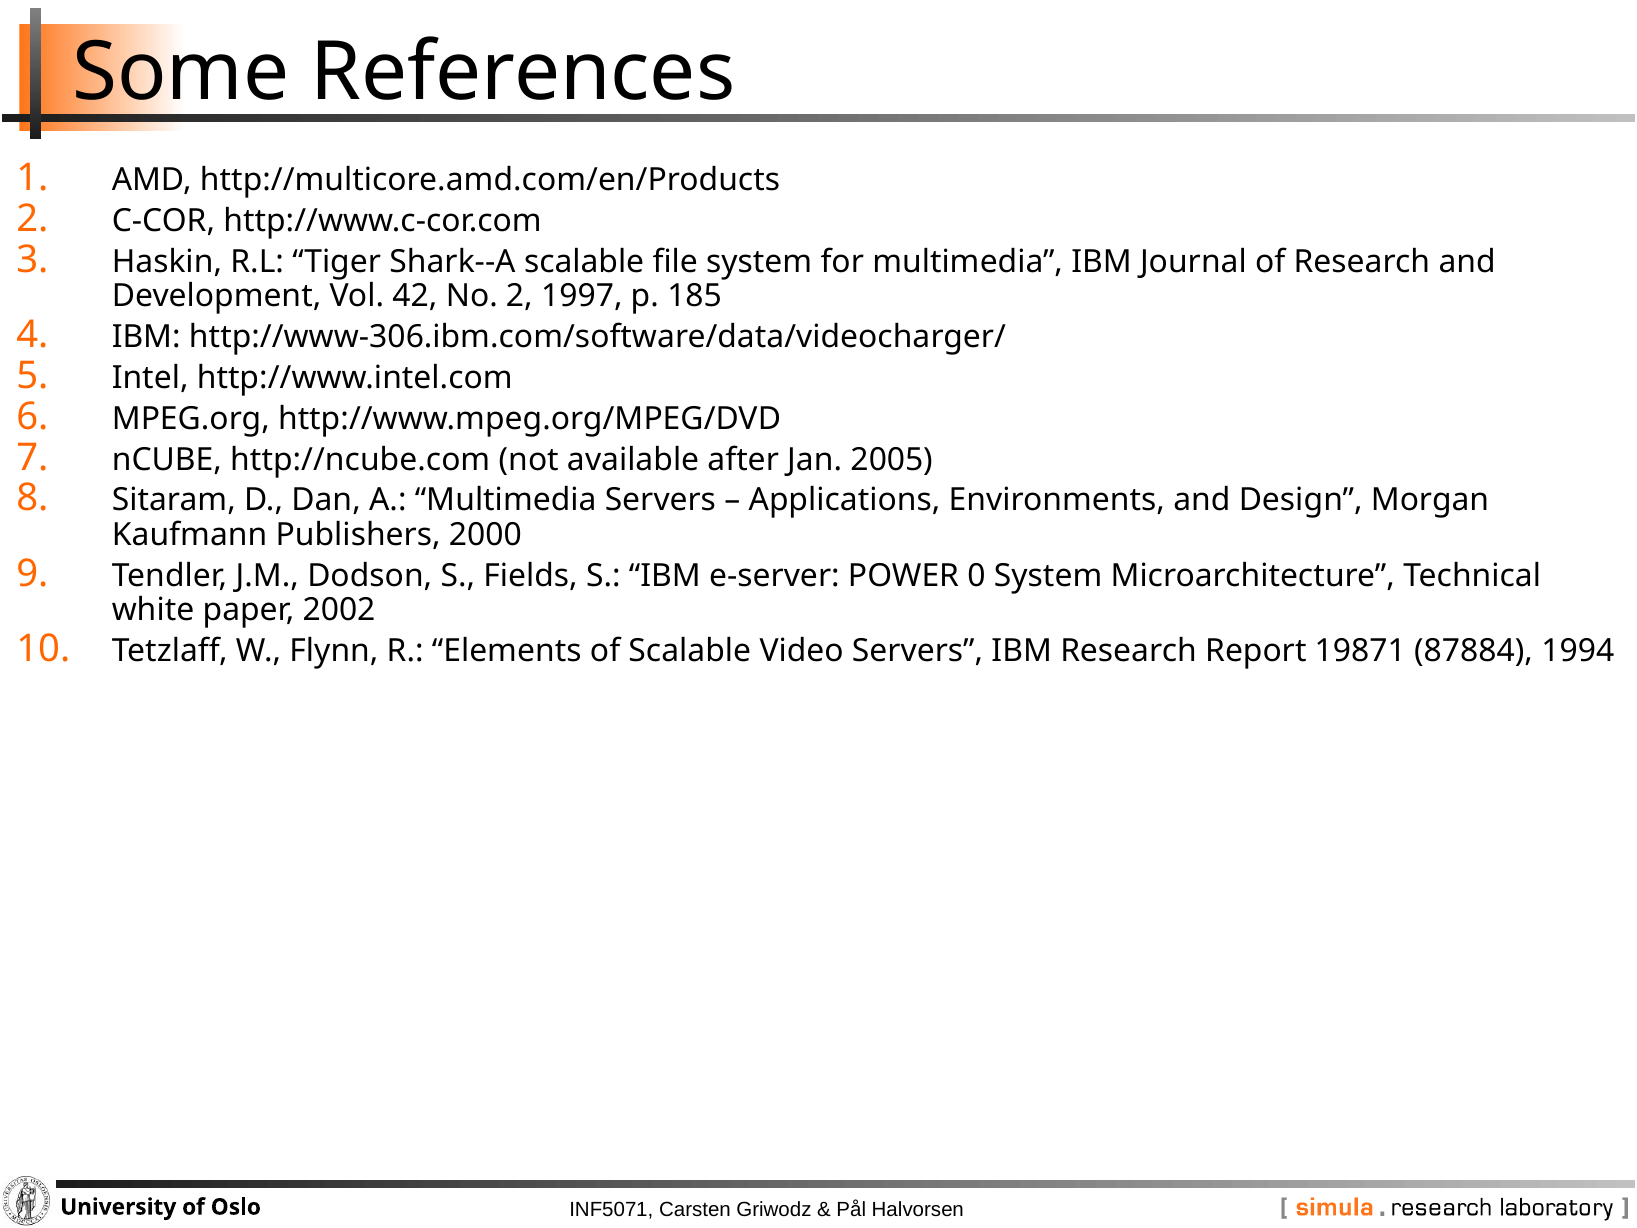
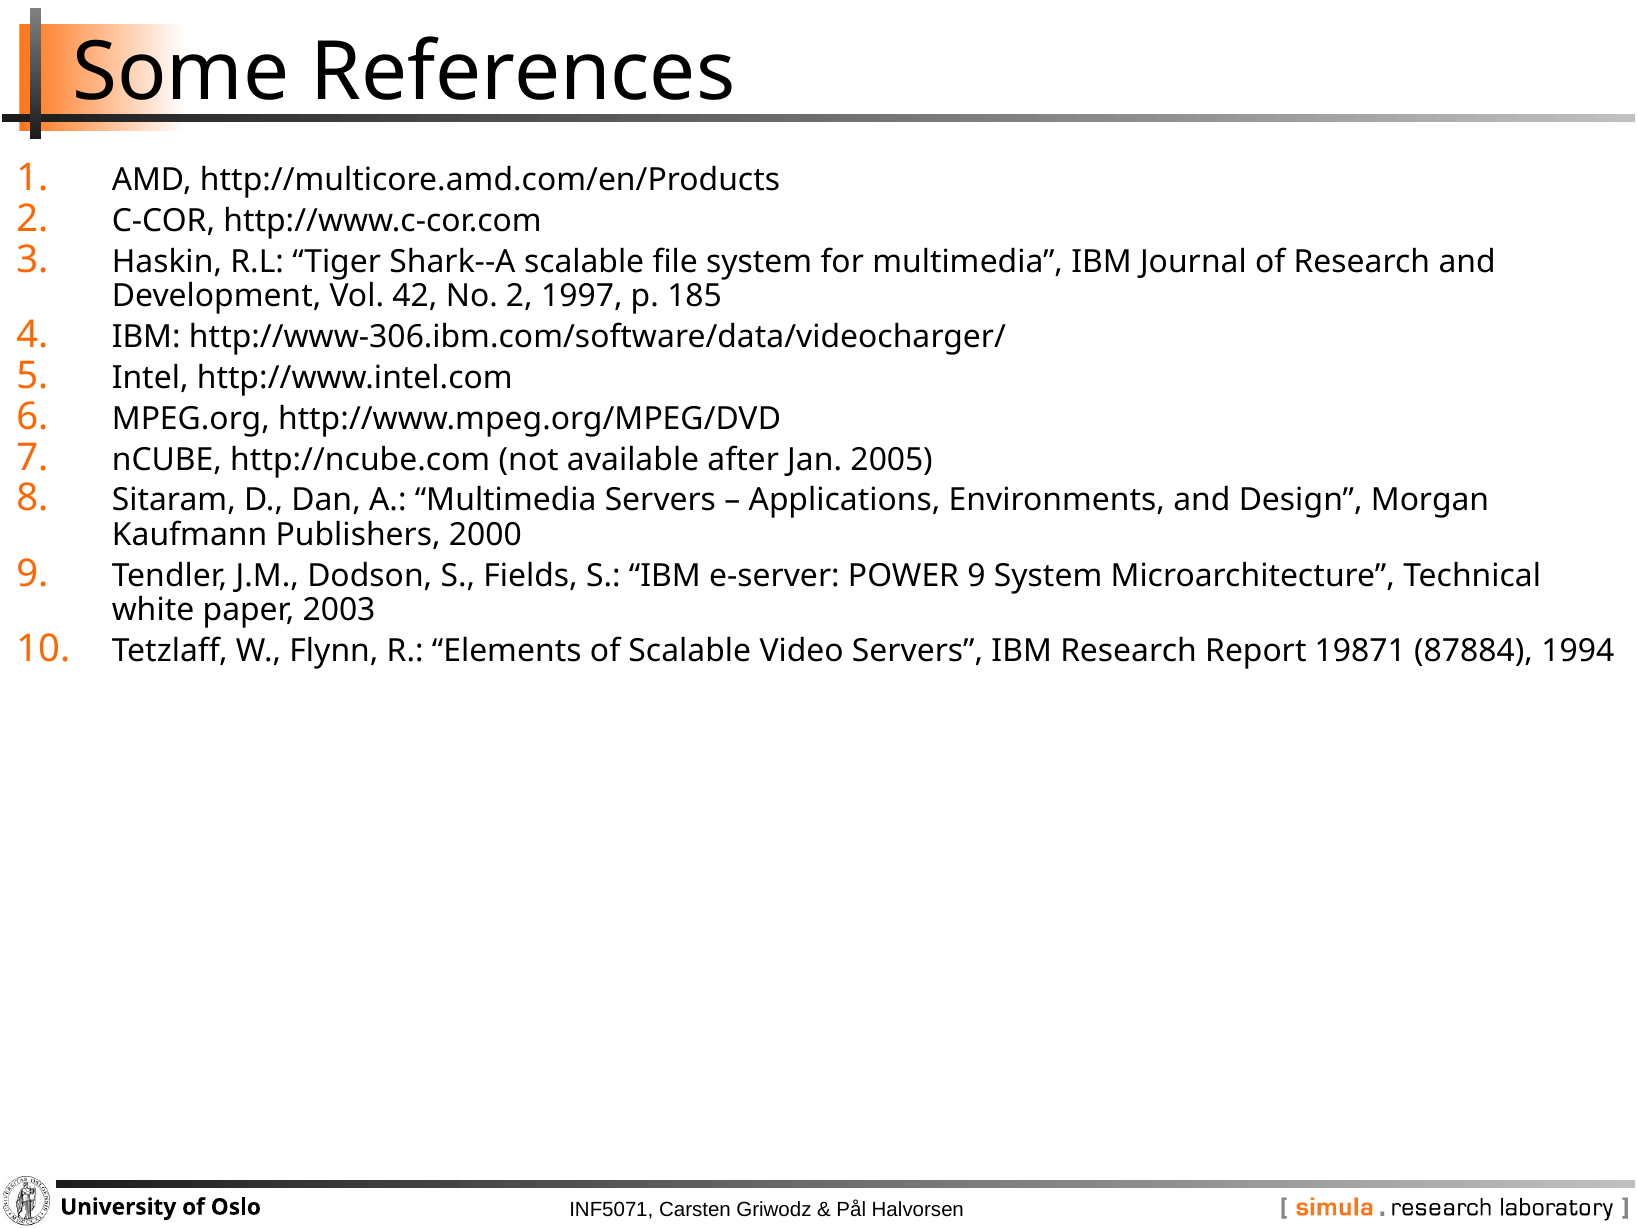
POWER 0: 0 -> 9 (976, 576)
2002: 2002 -> 2003 (339, 610)
